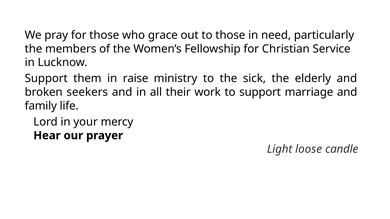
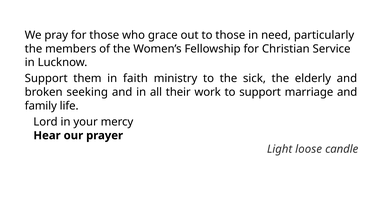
raise: raise -> faith (135, 79)
seekers: seekers -> seeking (87, 92)
